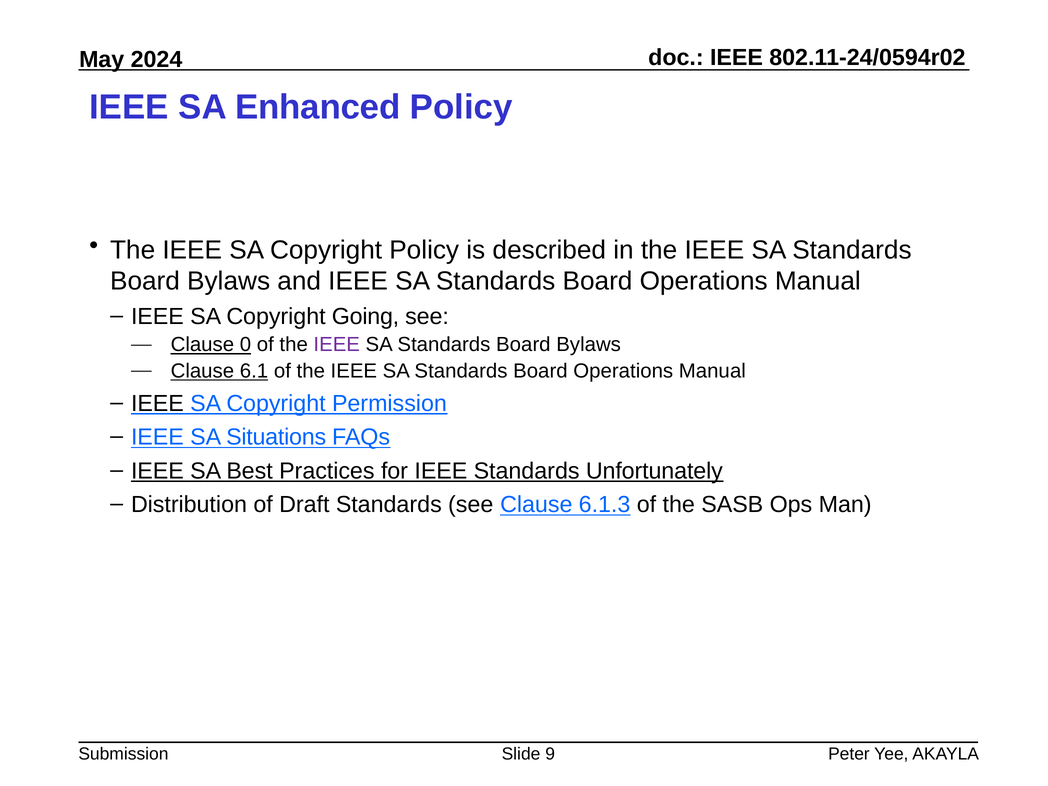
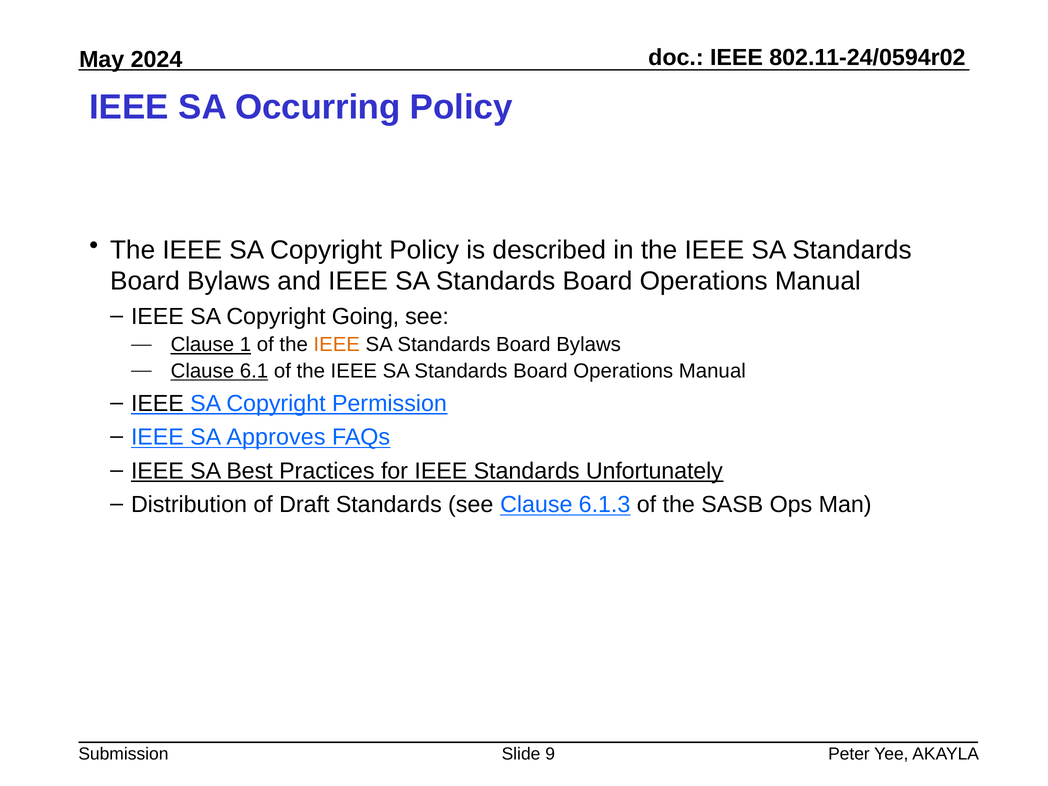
Enhanced: Enhanced -> Occurring (318, 107)
0: 0 -> 1 (245, 345)
IEEE colour: purple -> orange (337, 345)
Situations: Situations -> Approves (276, 437)
